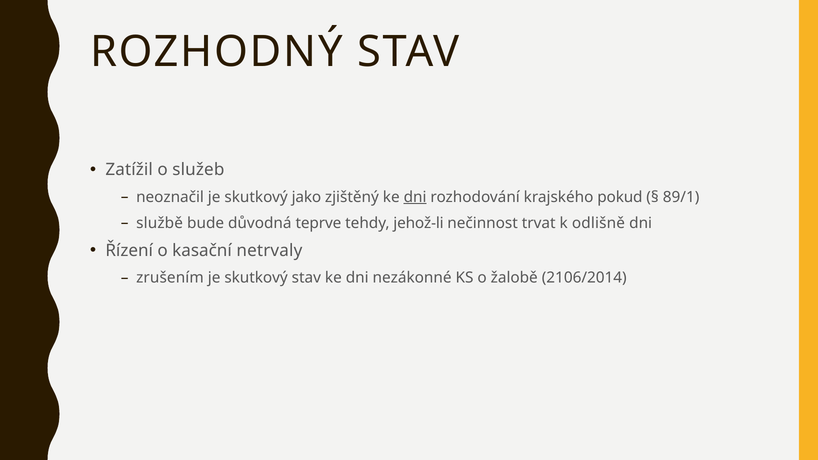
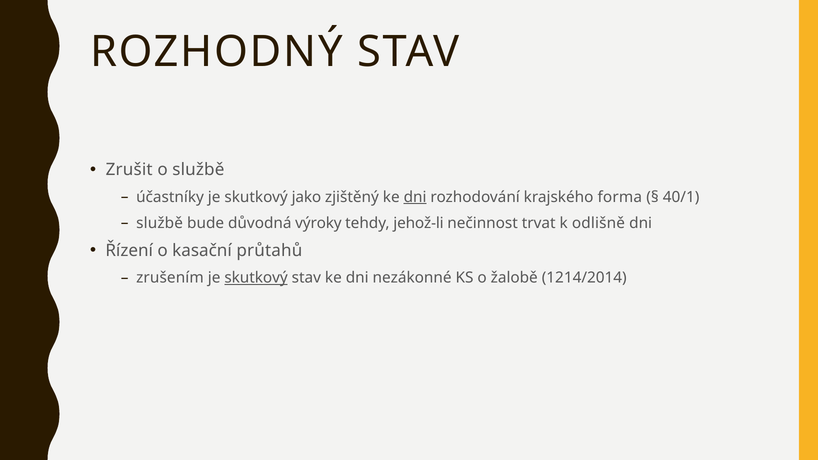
Zatížil: Zatížil -> Zrušit (129, 170)
o služeb: služeb -> službě (198, 170)
neoznačil: neoznačil -> účastníky (170, 197)
pokud: pokud -> forma (620, 197)
89/1: 89/1 -> 40/1 (681, 197)
teprve: teprve -> výroky (318, 223)
netrvaly: netrvaly -> průtahů (269, 251)
skutkový underline: none -> present (256, 278)
2106/2014: 2106/2014 -> 1214/2014 (584, 278)
